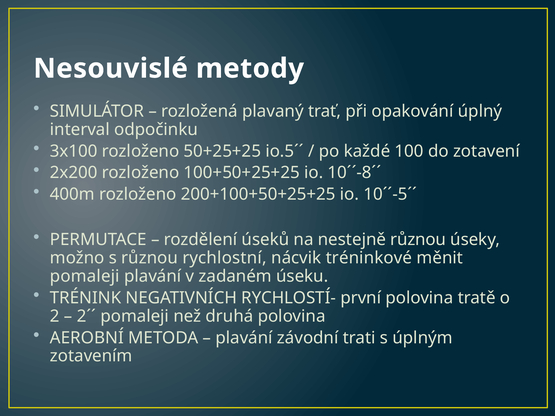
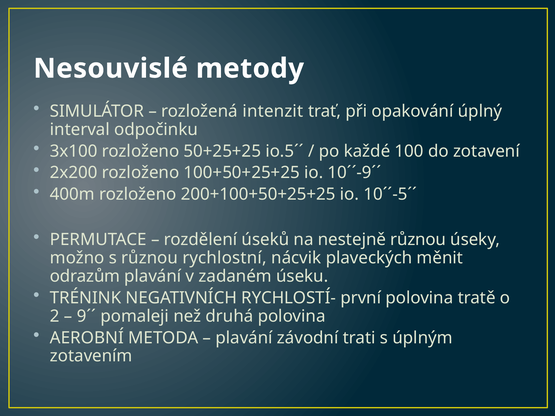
plavaný: plavaný -> intenzit (273, 111)
10´´-8´´: 10´´-8´´ -> 10´´-9´´ (354, 173)
tréninkové: tréninkové -> plaveckých (369, 258)
pomaleji: pomaleji -> odrazům (85, 276)
2´´: 2´´ -> 9´´ (86, 316)
